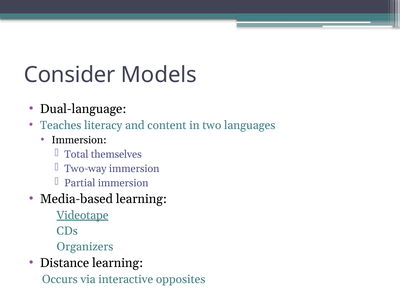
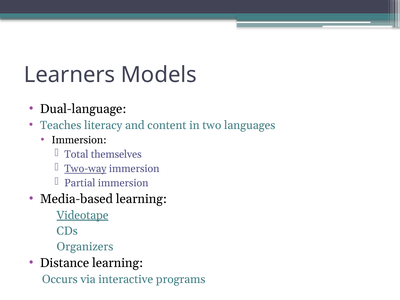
Consider: Consider -> Learners (70, 75)
Two-way underline: none -> present (85, 169)
opposites: opposites -> programs (181, 279)
